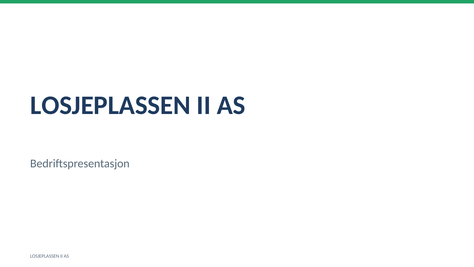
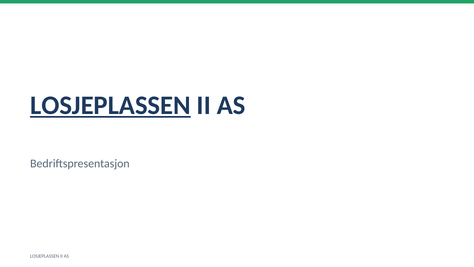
LOSJEPLASSEN underline: none -> present (110, 105)
